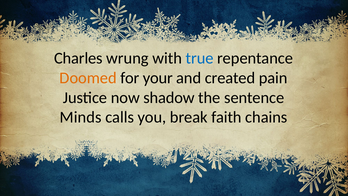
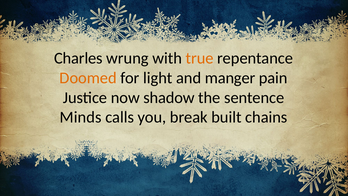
true colour: blue -> orange (200, 58)
your: your -> light (158, 78)
created: created -> manger (230, 78)
faith: faith -> built (226, 117)
